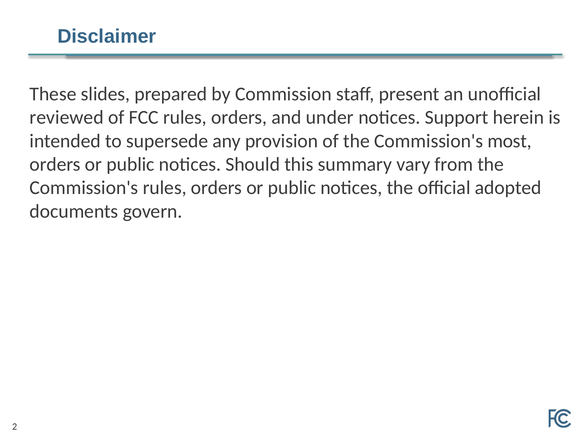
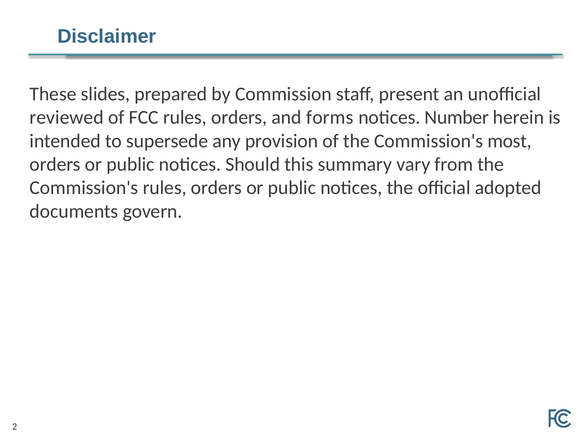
under: under -> forms (330, 118)
Support: Support -> Number (457, 118)
